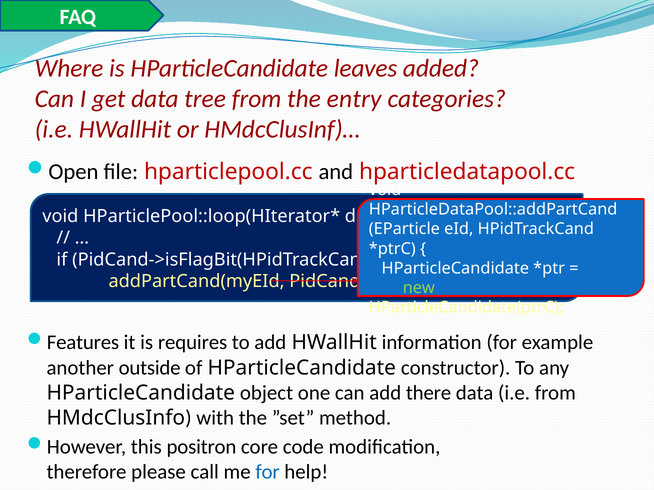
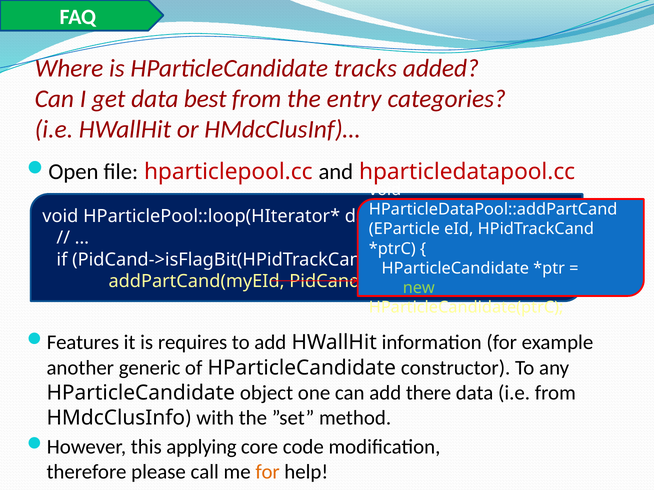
leaves: leaves -> tracks (365, 68)
tree: tree -> best (205, 99)
outside: outside -> generic (150, 368)
positron: positron -> applying (201, 448)
for colour: blue -> orange (268, 473)
